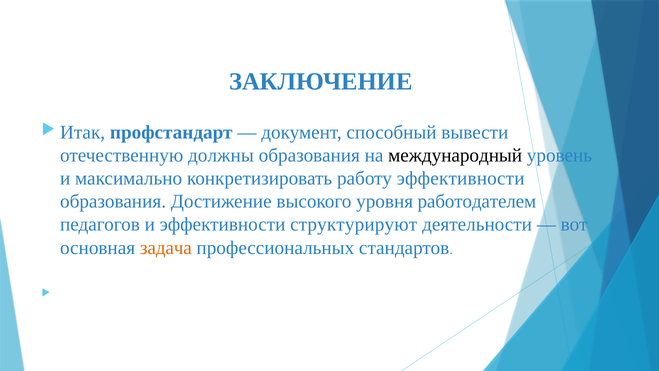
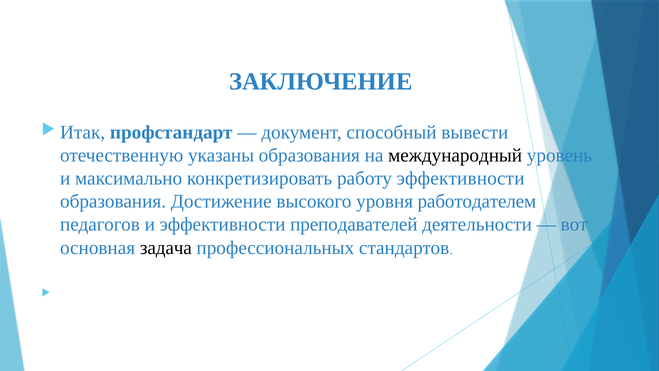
должны: должны -> указаны (221, 155)
структурируют: структурируют -> преподавателей (354, 224)
задача colour: orange -> black (166, 248)
